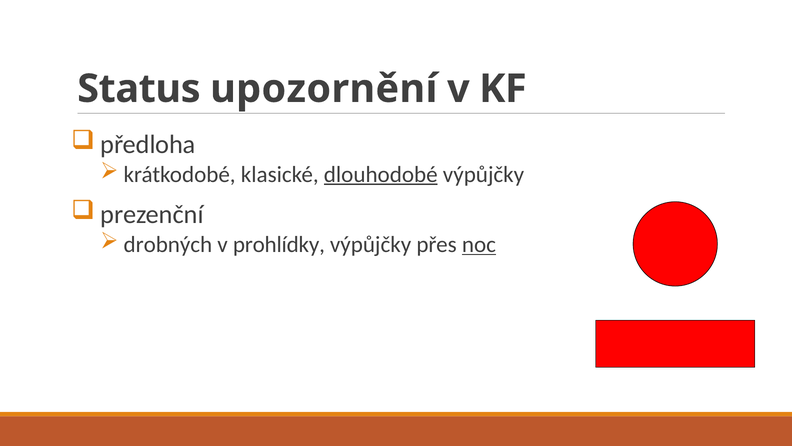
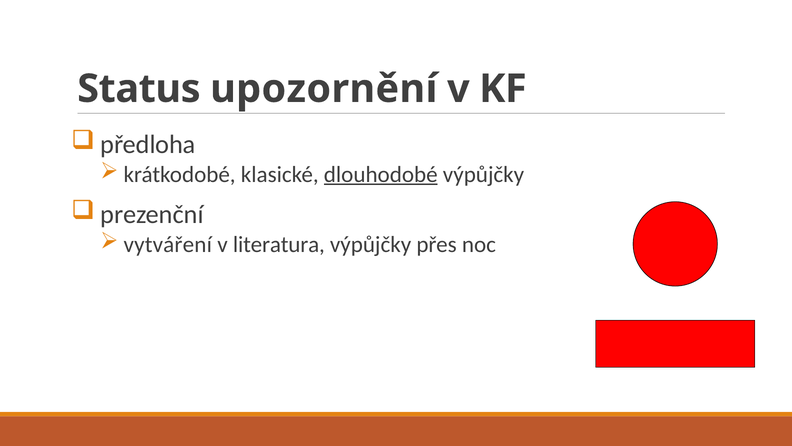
drobných: drobných -> vytváření (168, 244)
prohlídky: prohlídky -> literatura (279, 244)
noc underline: present -> none (479, 244)
